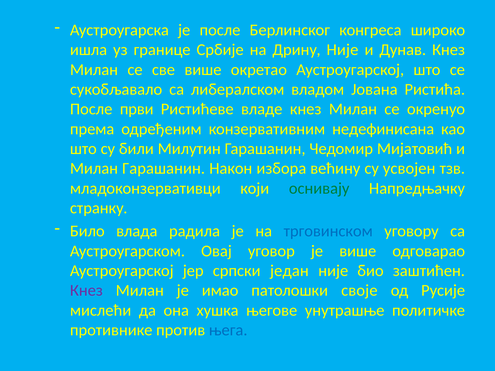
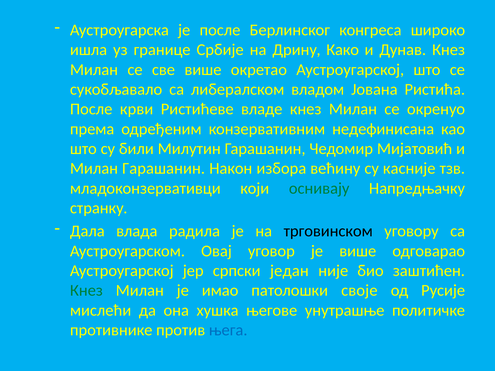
Дрину Није: Није -> Како (343, 50)
први: први -> крви (137, 109)
усвојен: усвојен -> касније (409, 169)
Било: Било -> Дала (87, 231)
трговинском colour: blue -> black (328, 231)
Кнез colour: purple -> green (86, 291)
